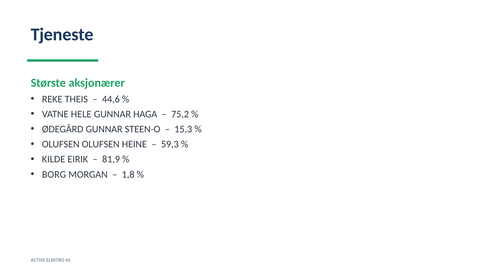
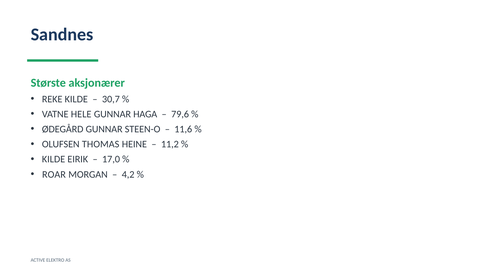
Tjeneste: Tjeneste -> Sandnes (62, 34)
REKE THEIS: THEIS -> KILDE (76, 99)
44,6: 44,6 -> 30,7 (111, 99)
75,2: 75,2 -> 79,6 (180, 114)
15,3: 15,3 -> 11,6 (183, 129)
OLUFSEN OLUFSEN: OLUFSEN -> THOMAS (101, 144)
59,3: 59,3 -> 11,2 (170, 144)
81,9: 81,9 -> 17,0 (111, 159)
BORG: BORG -> ROAR (54, 174)
1,8: 1,8 -> 4,2 (128, 174)
